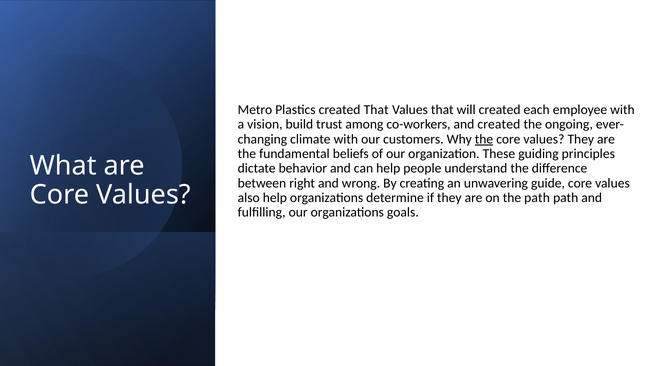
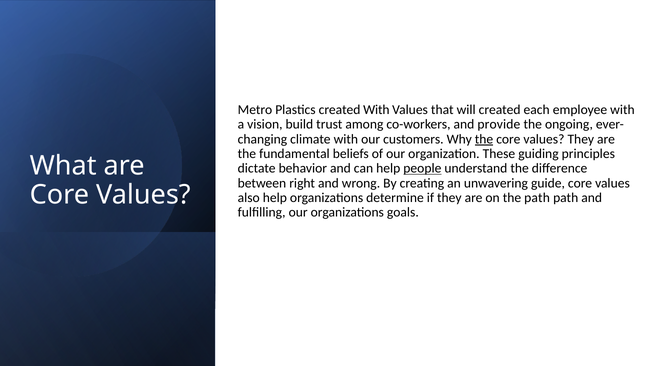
created That: That -> With (376, 110)
and created: created -> provide (499, 124)
people underline: none -> present (422, 168)
